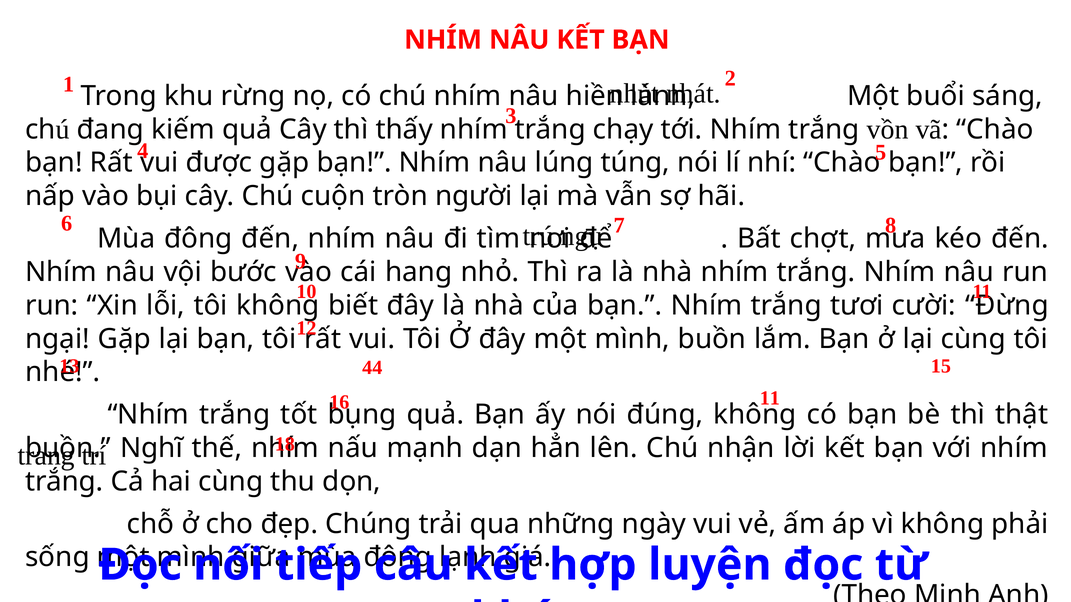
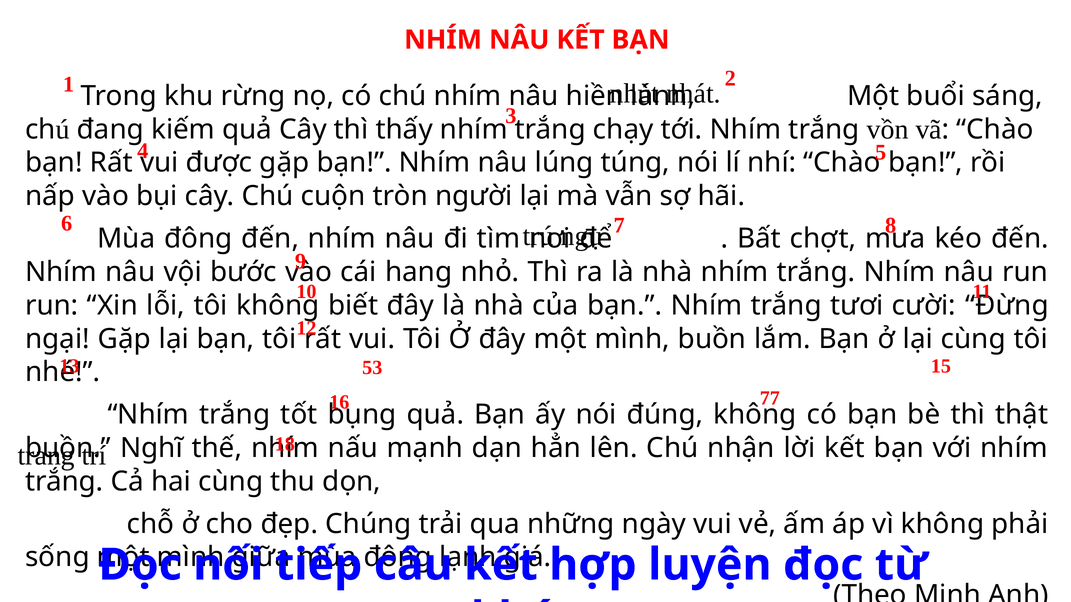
44: 44 -> 53 (372, 368)
16 11: 11 -> 77 (770, 399)
